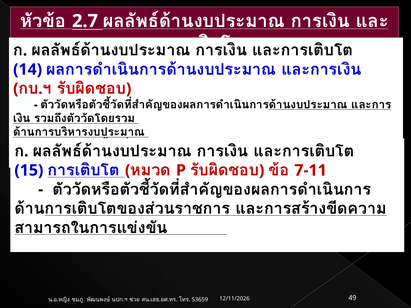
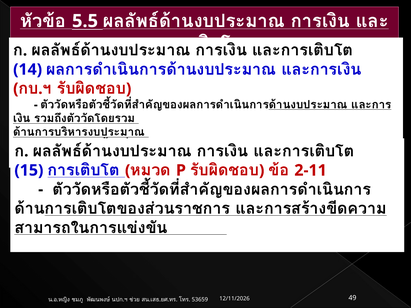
2.7: 2.7 -> 5.5 (85, 21)
7-11: 7-11 -> 2-11 (311, 170)
